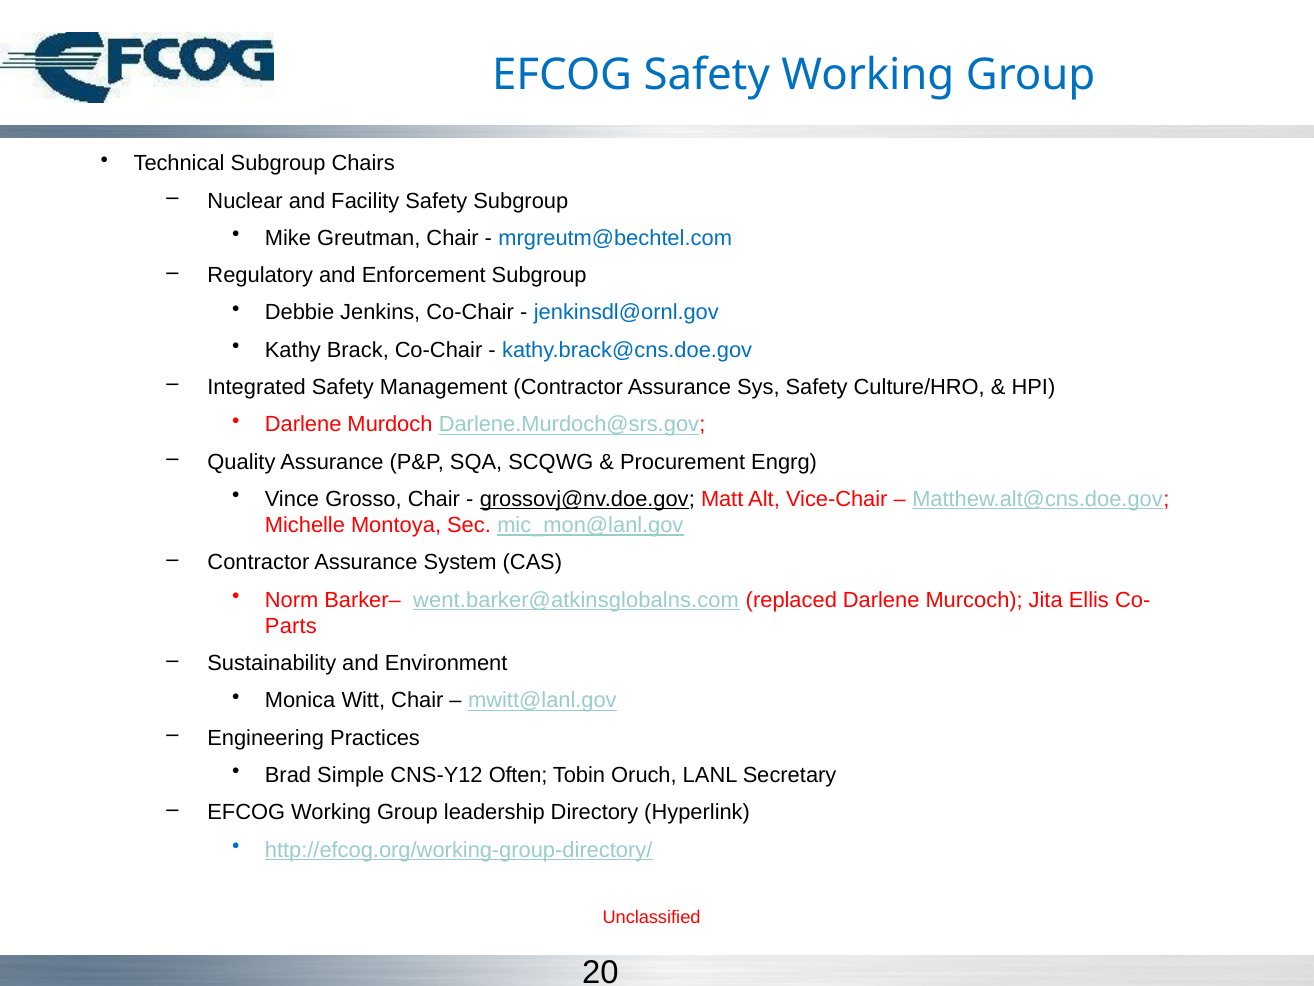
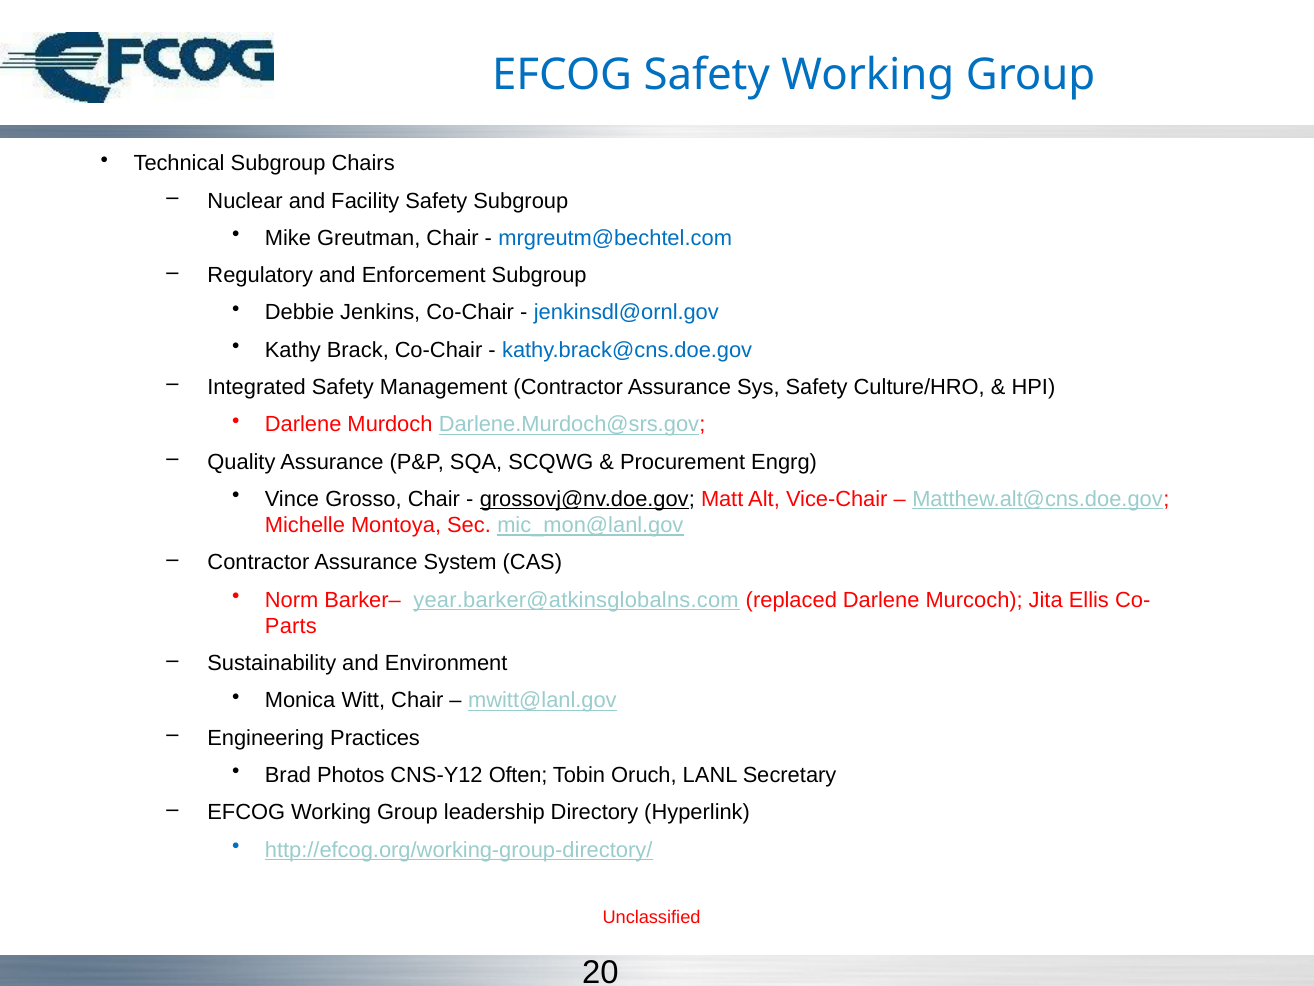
went.barker@atkinsglobalns.com: went.barker@atkinsglobalns.com -> year.barker@atkinsglobalns.com (576, 600)
Simple: Simple -> Photos (351, 775)
